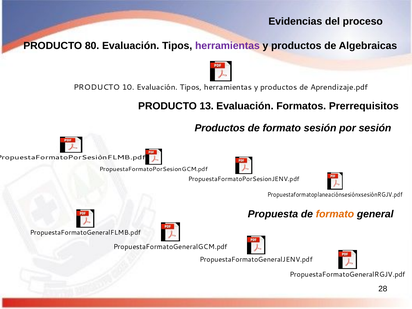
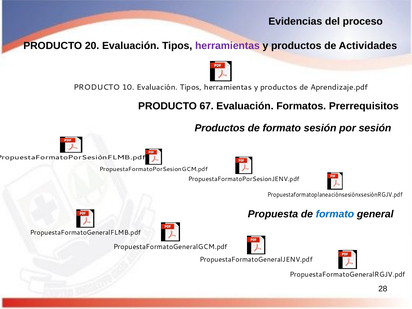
80: 80 -> 20 (92, 46)
Algebraicas: Algebraicas -> Actividades (368, 46)
13: 13 -> 67 (207, 106)
formato colour: orange -> blue (335, 214)
